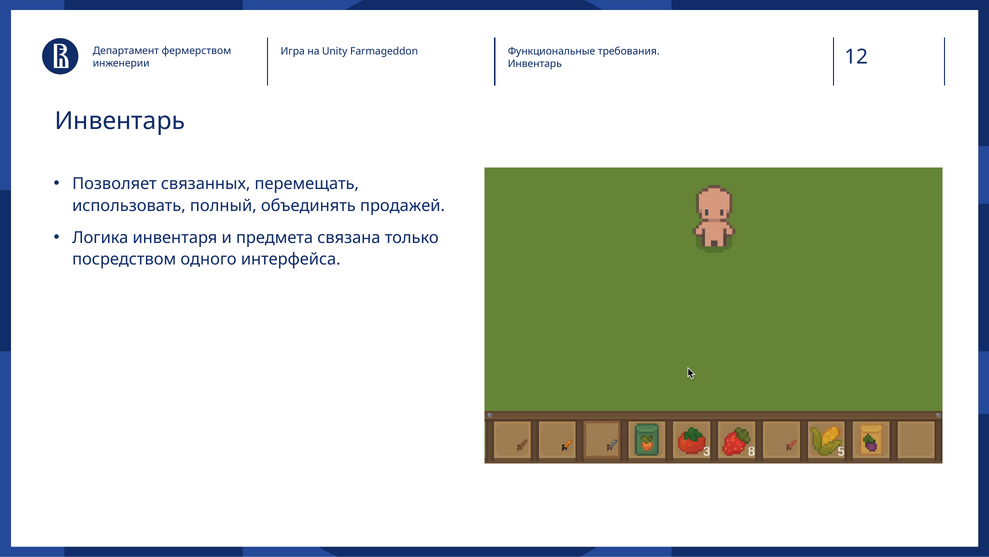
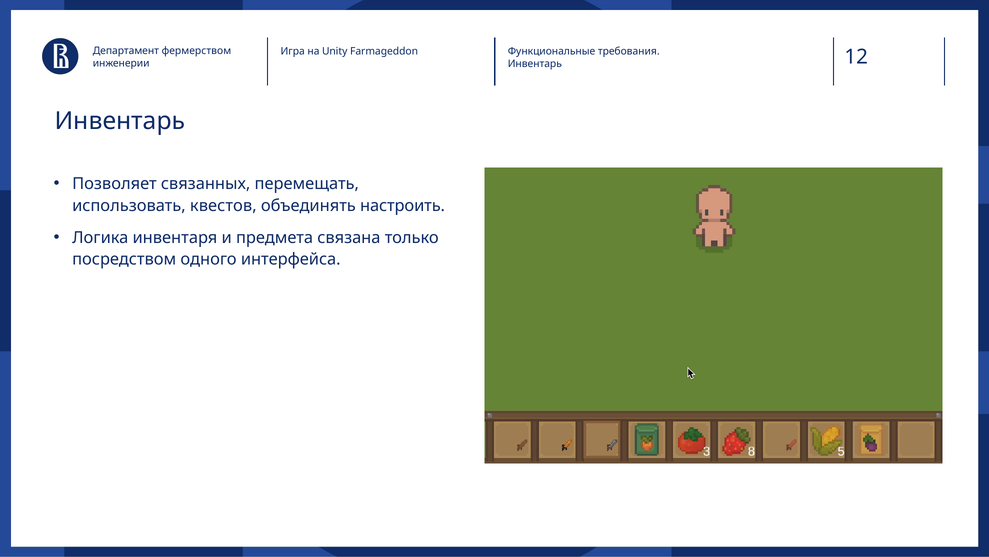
полный: полный -> квестов (223, 205)
продажей: продажей -> настроить (403, 205)
